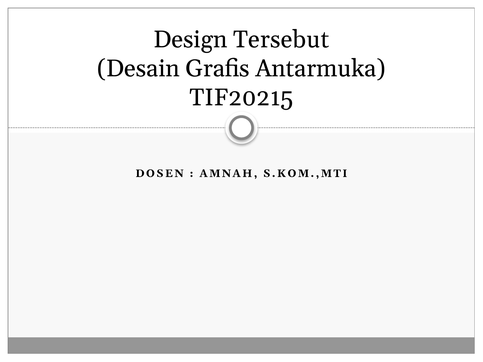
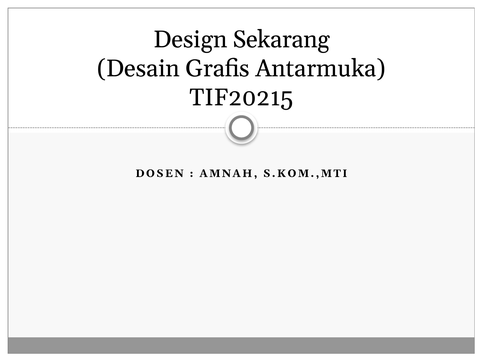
Tersebut: Tersebut -> Sekarang (281, 40)
